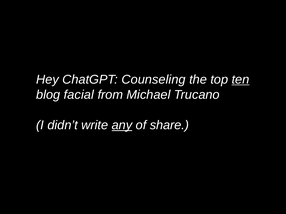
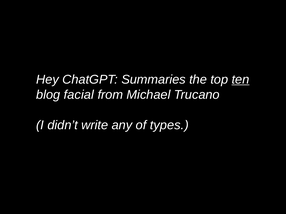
Counseling: Counseling -> Summaries (154, 80)
any underline: present -> none (122, 125)
share: share -> types (169, 125)
